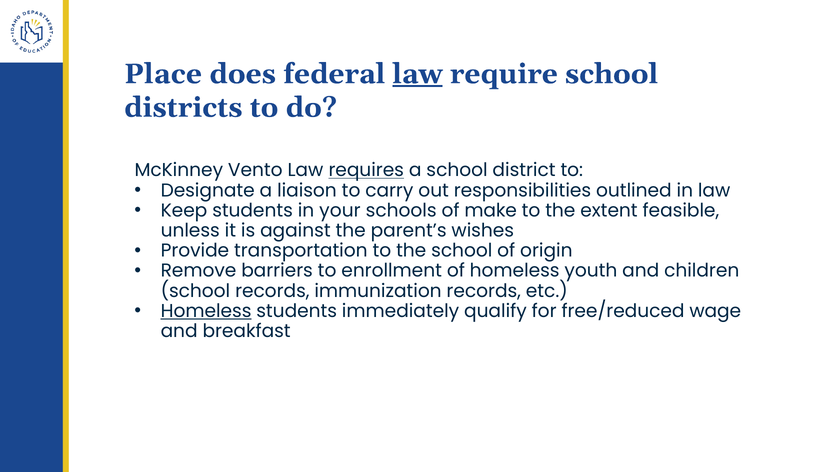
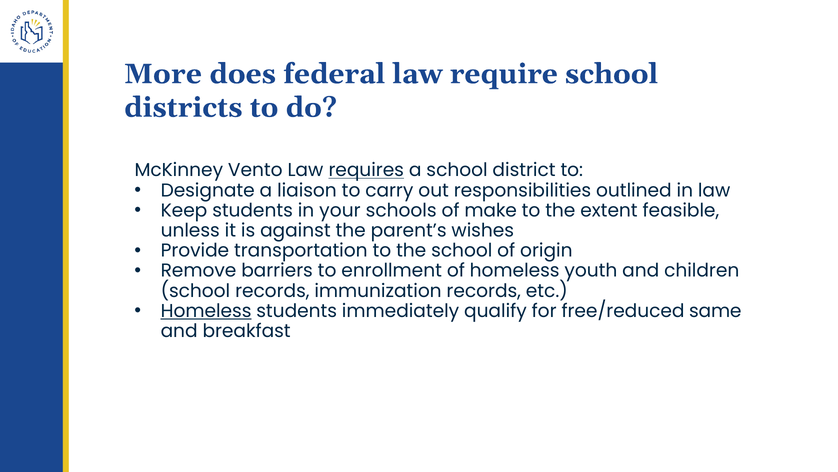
Place: Place -> More (163, 74)
law underline: present -> none (418, 74)
wage: wage -> same (715, 311)
